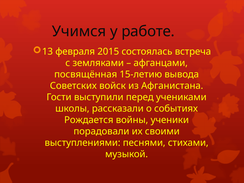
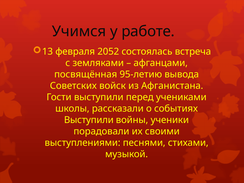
2015: 2015 -> 2052 (108, 52)
15-летию: 15-летию -> 95-летию (141, 74)
Рождается: Рождается -> Выступили (89, 120)
